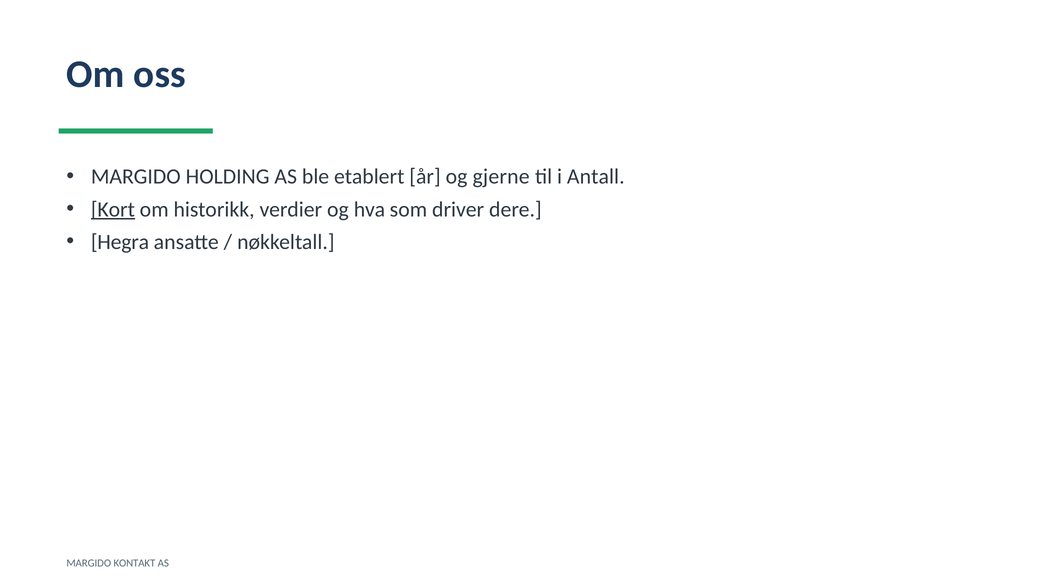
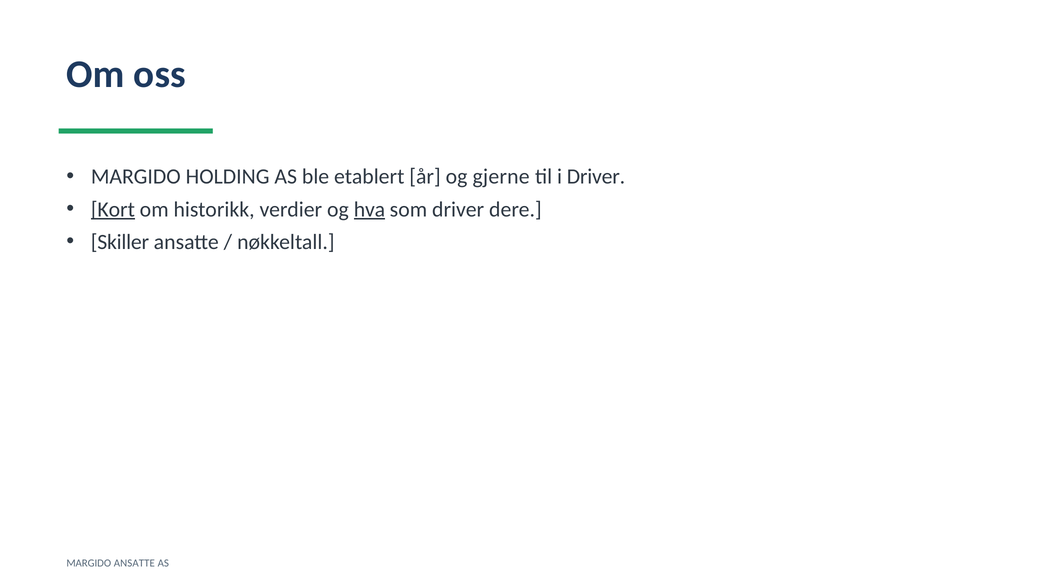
i Antall: Antall -> Driver (596, 177)
hva underline: none -> present (369, 209)
Hegra: Hegra -> Skiller (120, 242)
MARGIDO KONTAKT: KONTAKT -> ANSATTE (134, 563)
